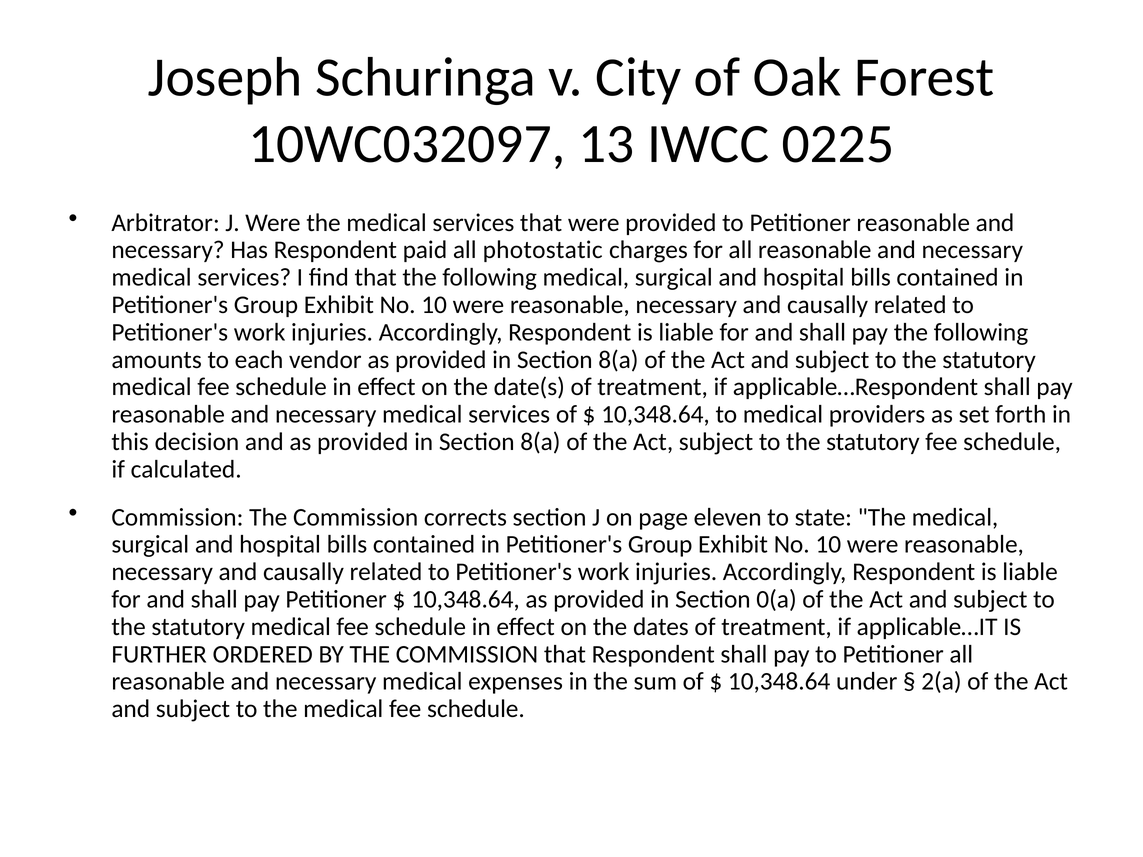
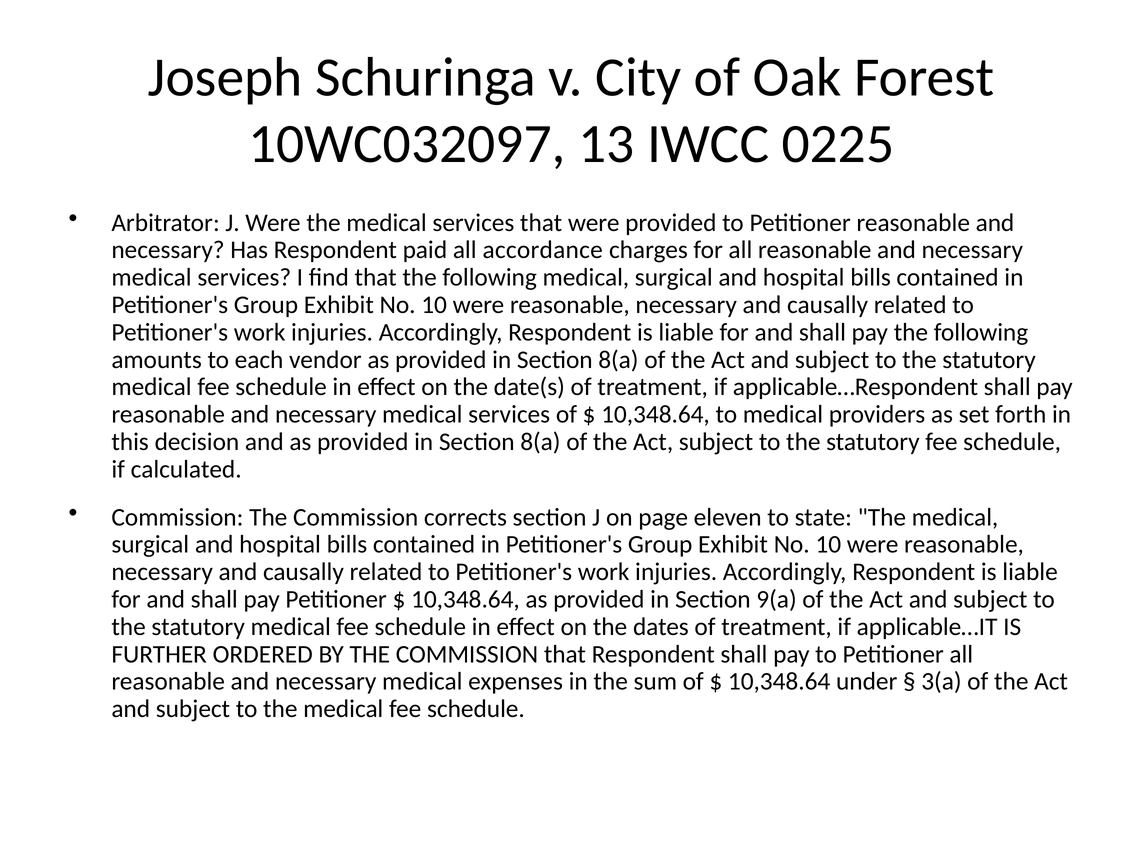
photostatic: photostatic -> accordance (543, 250)
0(a: 0(a -> 9(a (777, 600)
2(a: 2(a -> 3(a (941, 682)
